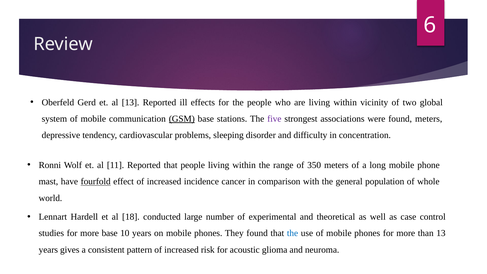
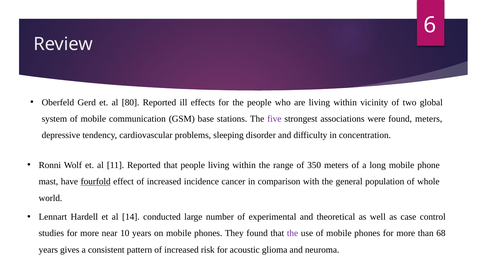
al 13: 13 -> 80 (131, 102)
GSM underline: present -> none (182, 119)
18: 18 -> 14 (131, 217)
more base: base -> near (110, 233)
the colour: blue -> purple (293, 233)
than 13: 13 -> 68 (441, 233)
